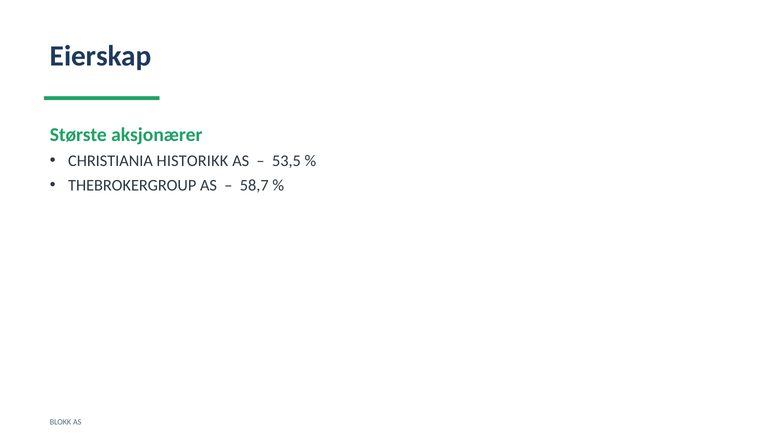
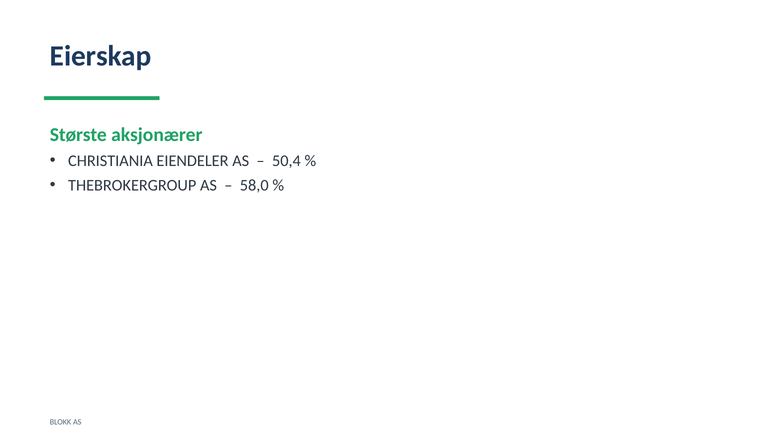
HISTORIKK: HISTORIKK -> EIENDELER (192, 161)
53,5: 53,5 -> 50,4 (286, 161)
58,7: 58,7 -> 58,0 (254, 185)
